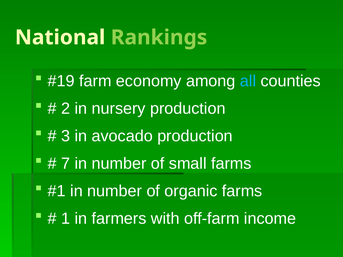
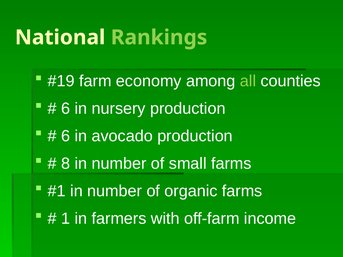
all colour: light blue -> light green (248, 81)
2: 2 -> 6 (66, 109)
3: 3 -> 6 (66, 136)
7: 7 -> 8 (66, 164)
